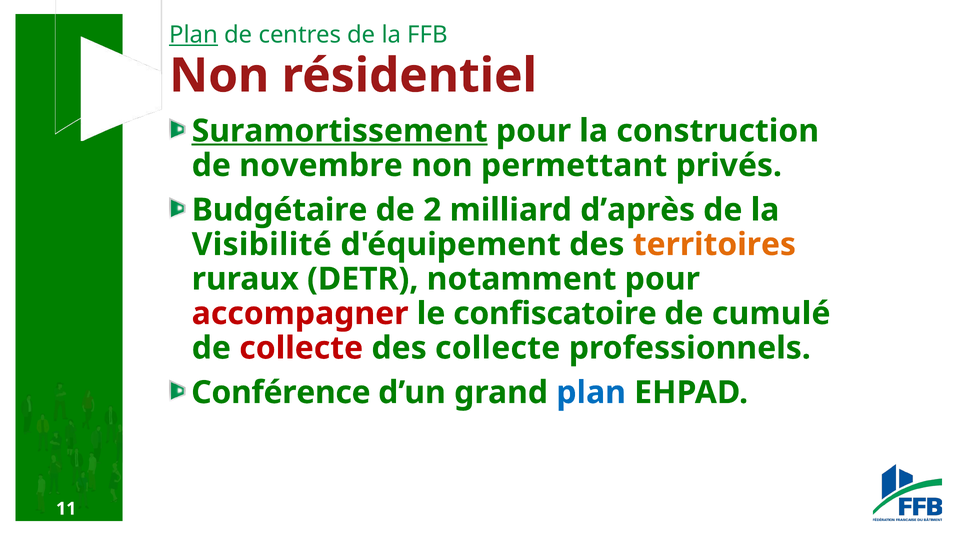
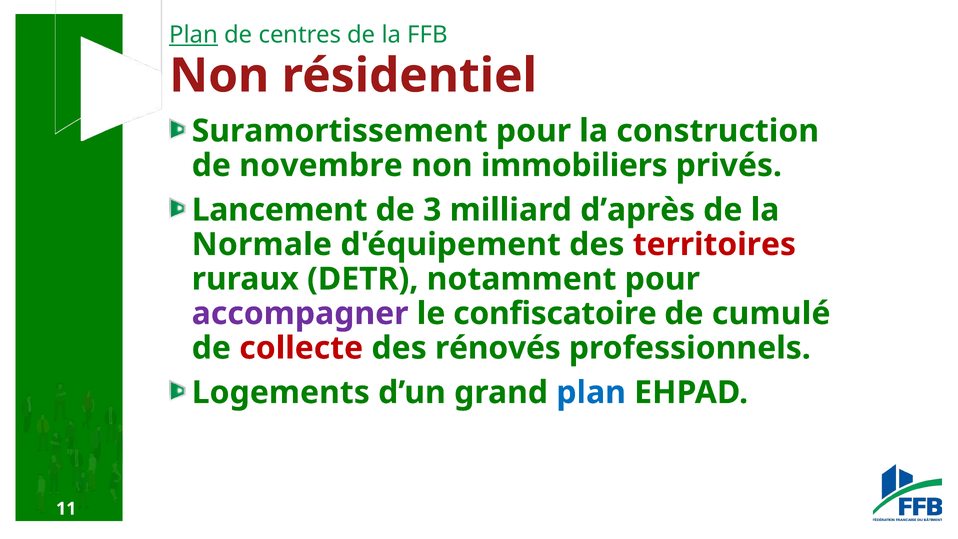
Suramortissement underline: present -> none (340, 131)
permettant: permettant -> immobiliers (574, 165)
Budgétaire: Budgétaire -> Lancement (280, 210)
2: 2 -> 3 (432, 210)
Visibilité: Visibilité -> Normale (262, 244)
territoires colour: orange -> red (714, 244)
accompagner colour: red -> purple (300, 313)
des collecte: collecte -> rénovés (498, 348)
Conférence: Conférence -> Logements (281, 392)
